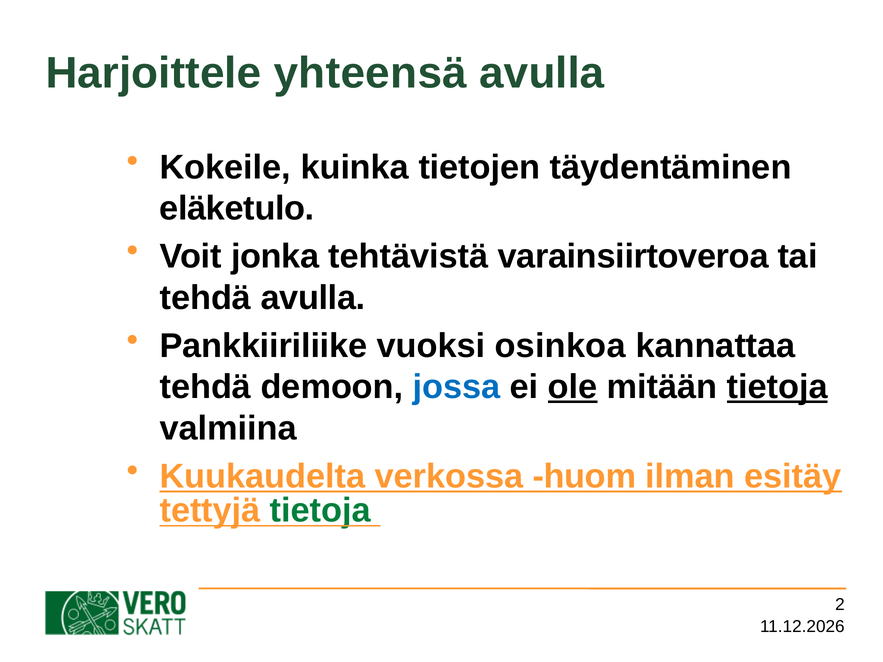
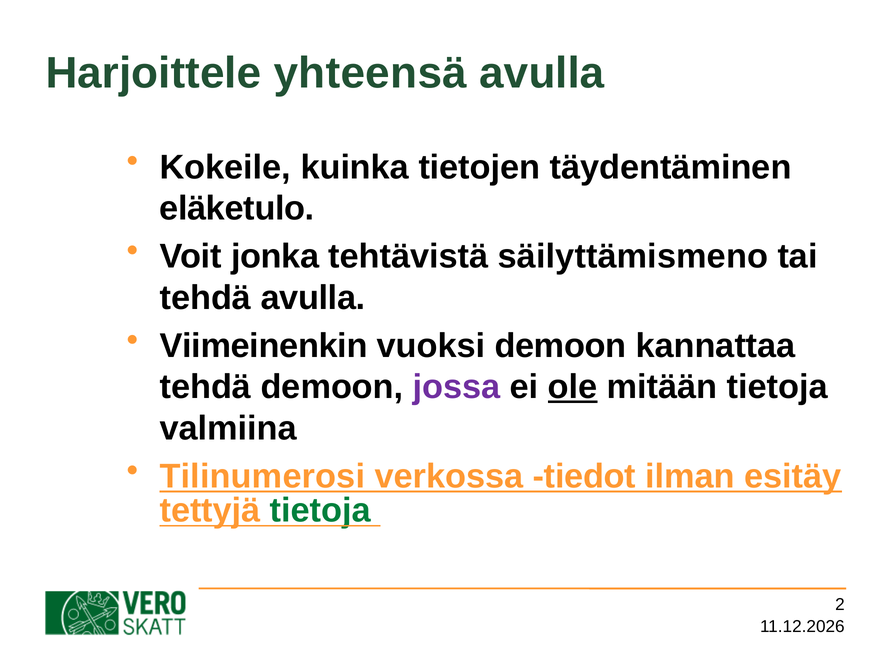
varainsiirtoveroa: varainsiirtoveroa -> säilyttämismeno (633, 257)
Pankkiiriliike: Pankkiiriliike -> Viimeinenkin (264, 346)
vuoksi osinkoa: osinkoa -> demoon (560, 346)
jossa colour: blue -> purple (457, 387)
tietoja underline: present -> none (777, 387)
Kuukaudelta: Kuukaudelta -> Tilinumerosi (262, 477)
huom: huom -> tiedot (584, 477)
